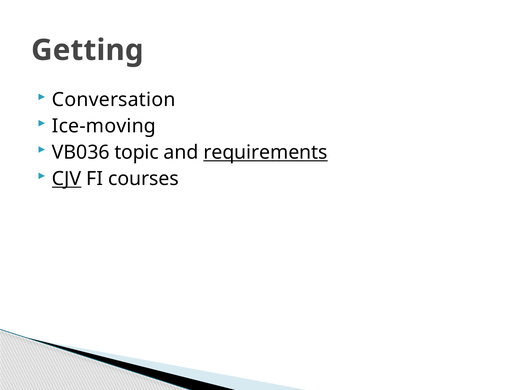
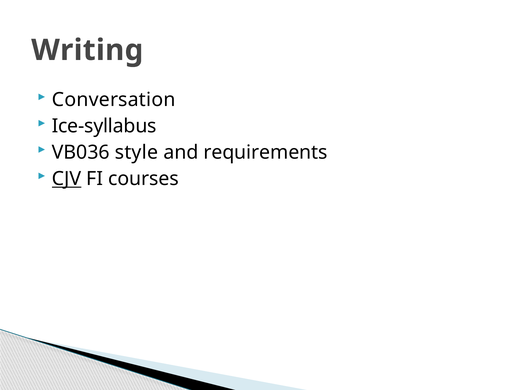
Getting: Getting -> Writing (87, 50)
Ice-moving: Ice-moving -> Ice-syllabus (104, 126)
topic: topic -> style (136, 152)
requirements underline: present -> none (266, 152)
